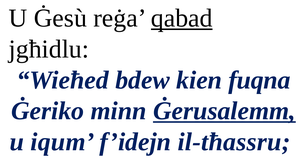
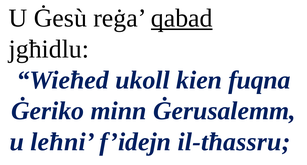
bdew: bdew -> ukoll (142, 80)
Ġerusalemm underline: present -> none (224, 111)
iqum: iqum -> leħni (62, 142)
